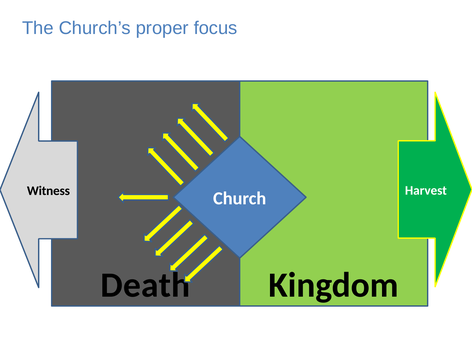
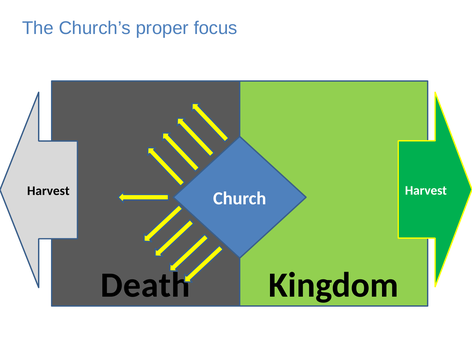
Witness: Witness -> Harvest (48, 191)
